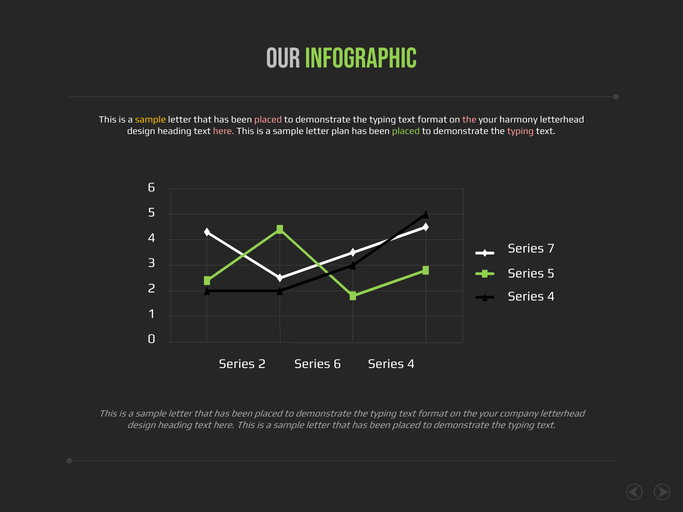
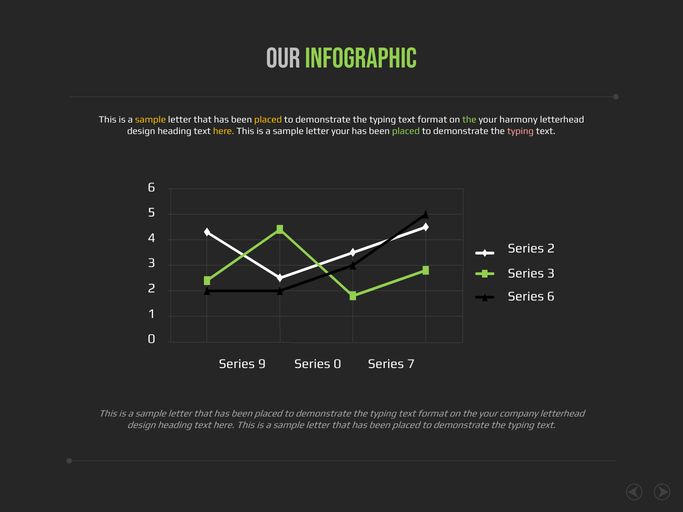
placed colour: pink -> yellow (268, 120)
the colour: pink -> light green (469, 120)
here colour: pink -> yellow (224, 131)
letter plan: plan -> your (340, 131)
Series 7: 7 -> 2 (551, 248)
Series 5: 5 -> 3 (551, 273)
4: 4 -> 6 (551, 296)
Series 2: 2 -> 9 (262, 364)
Series 6: 6 -> 0 (337, 364)
4: 4 -> 7 (411, 364)
